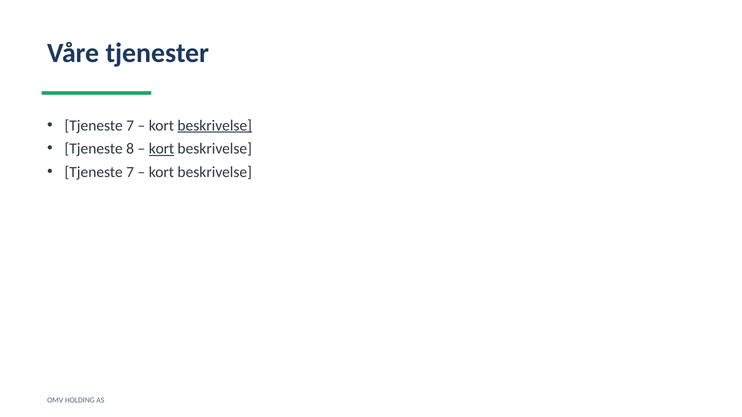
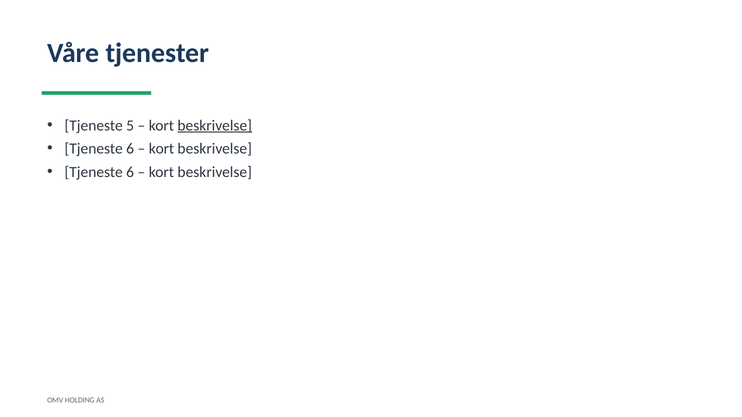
7: 7 -> 5 (130, 126)
8: 8 -> 6 (130, 149)
kort underline: present -> none (161, 149)
7: 7 -> 6 (130, 172)
